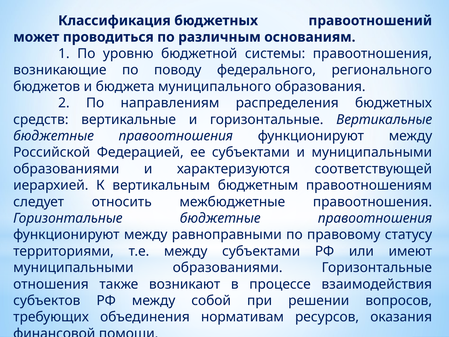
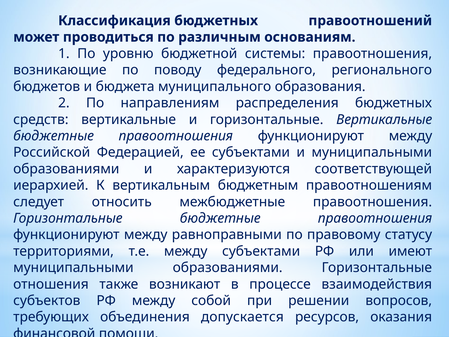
нормативам: нормативам -> допускается (242, 317)
